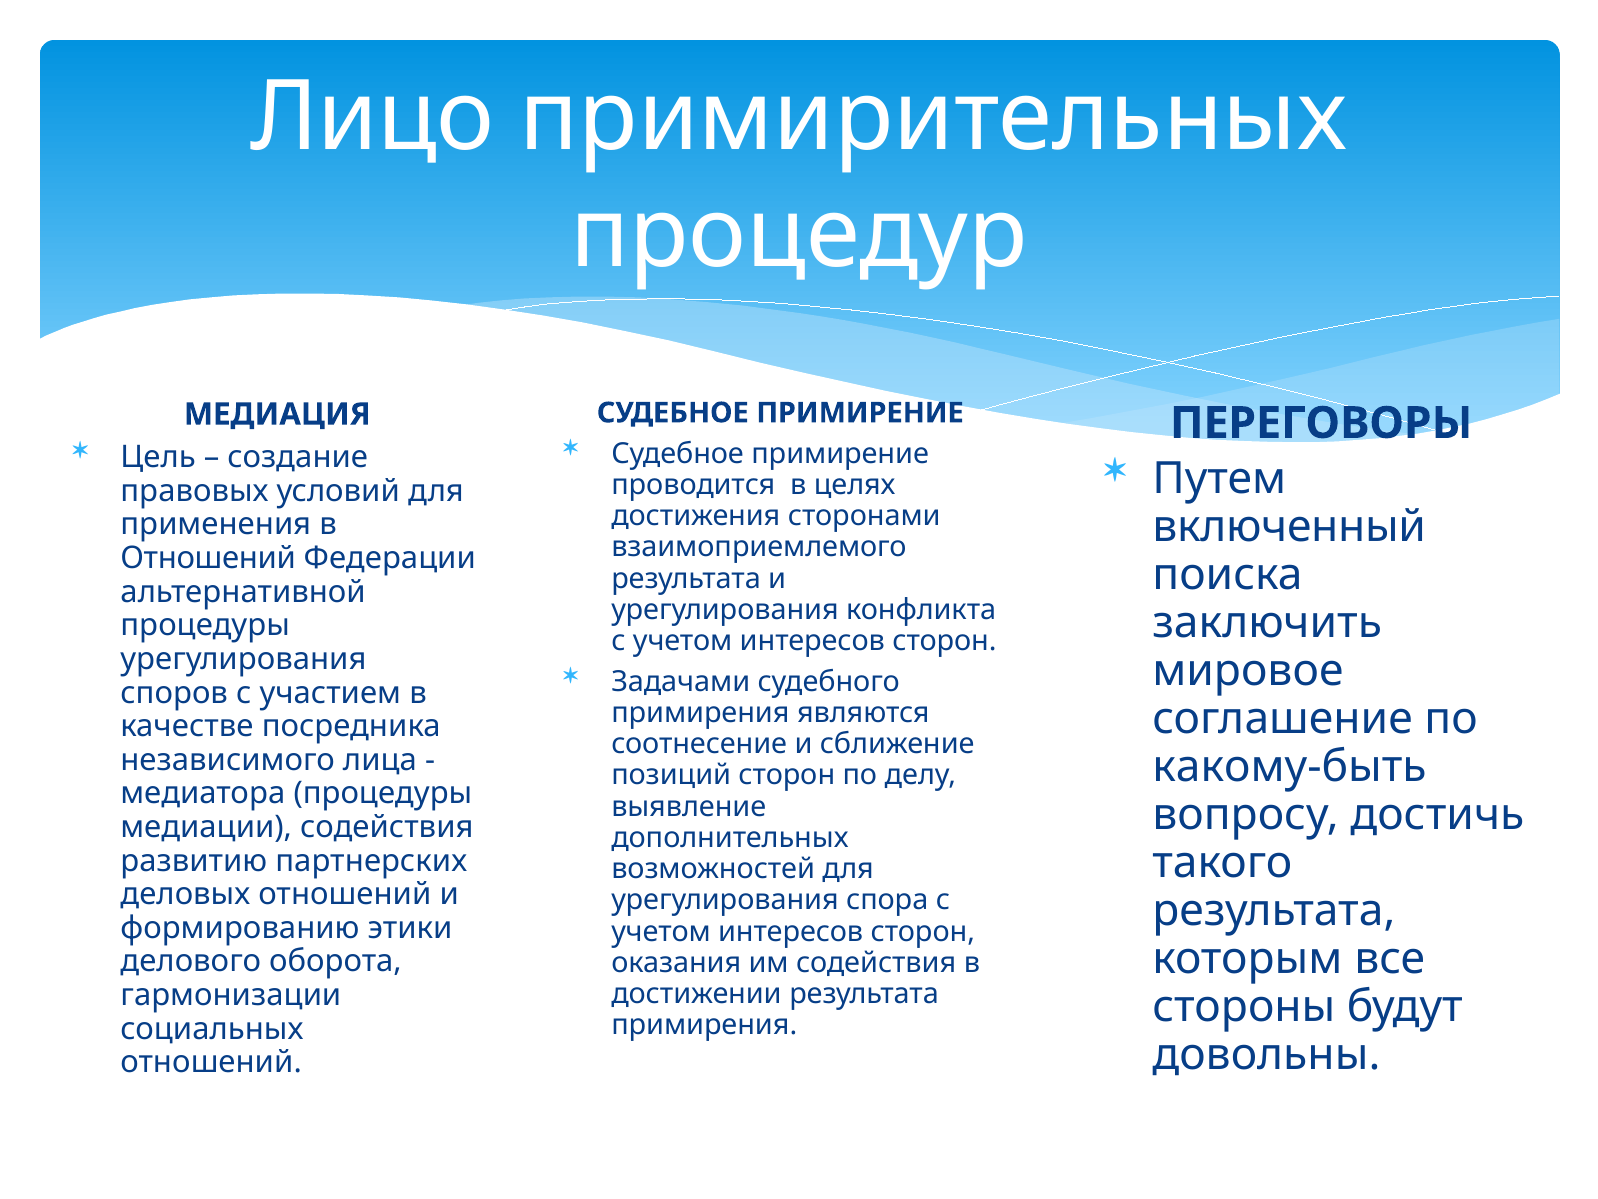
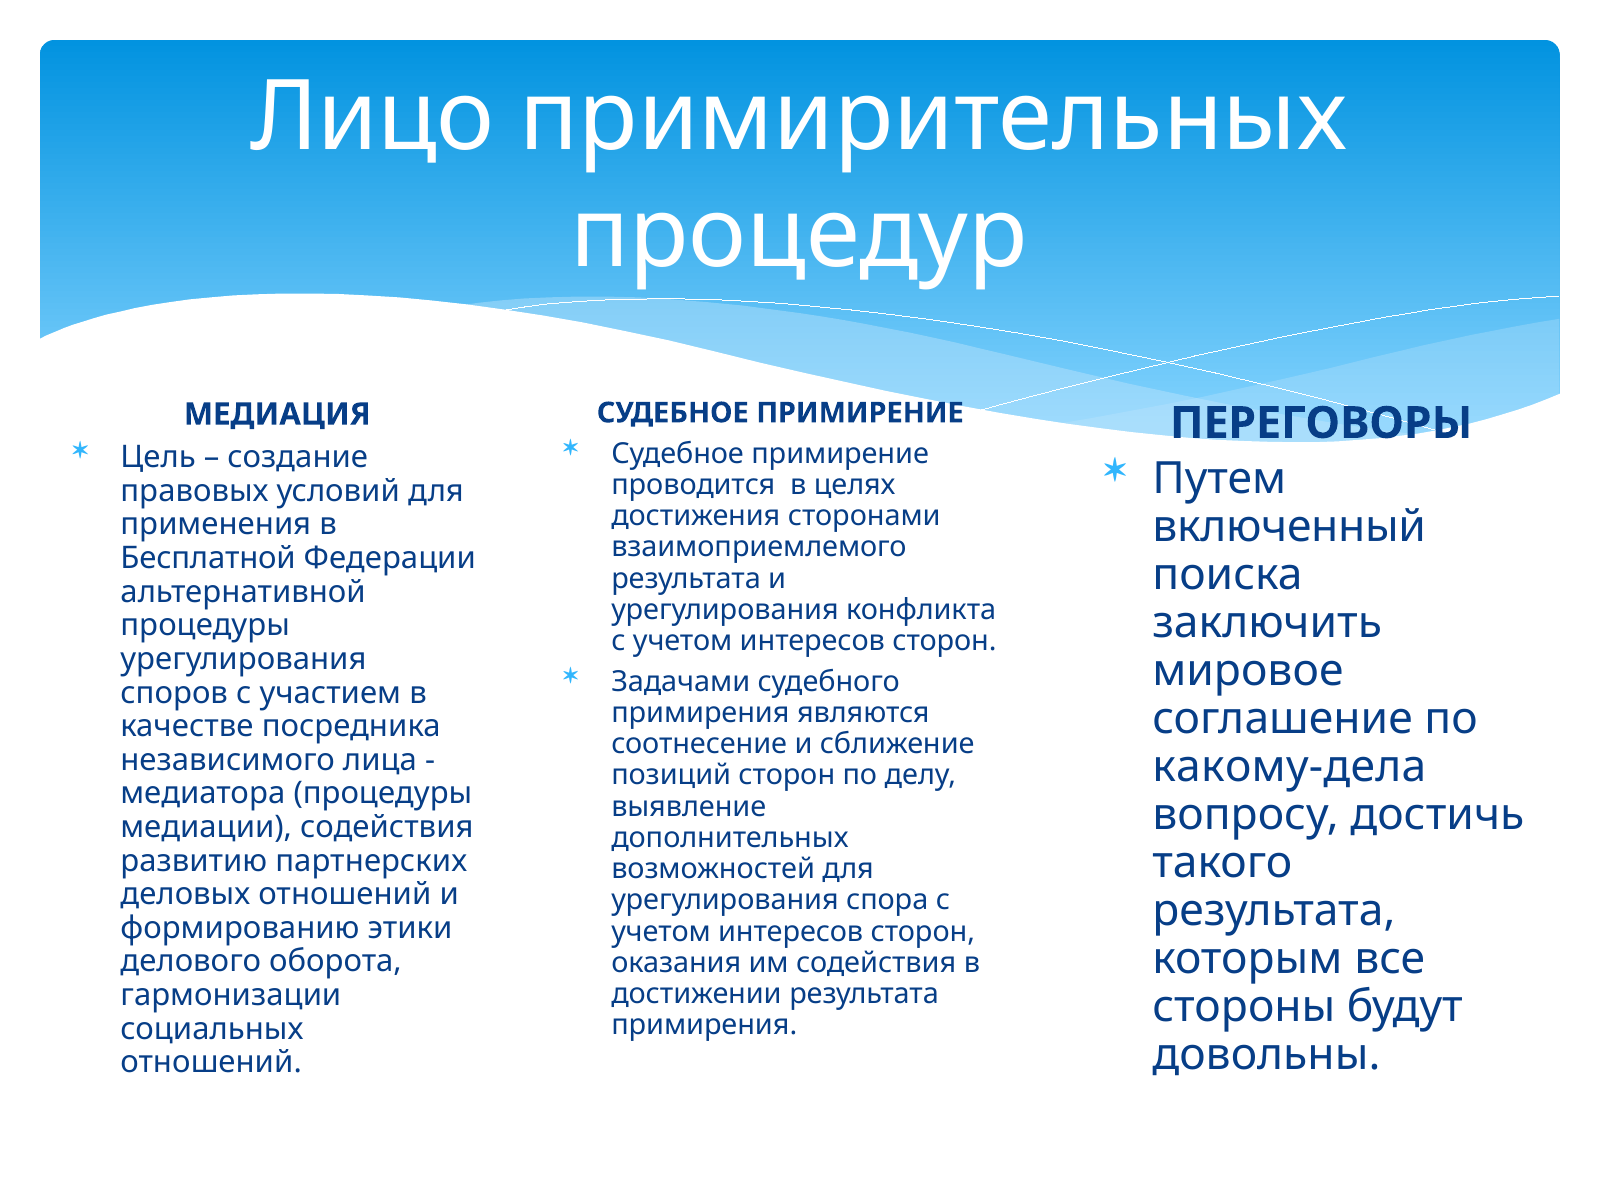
Отношений: Отношений -> Бесплатной (208, 558)
какому-быть: какому-быть -> какому-дела (1289, 767)
